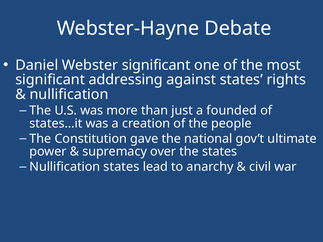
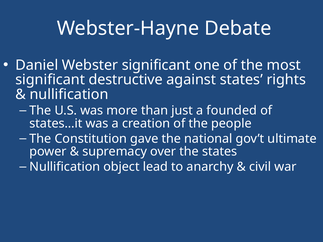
addressing: addressing -> destructive (126, 80)
Nullification states: states -> object (121, 167)
